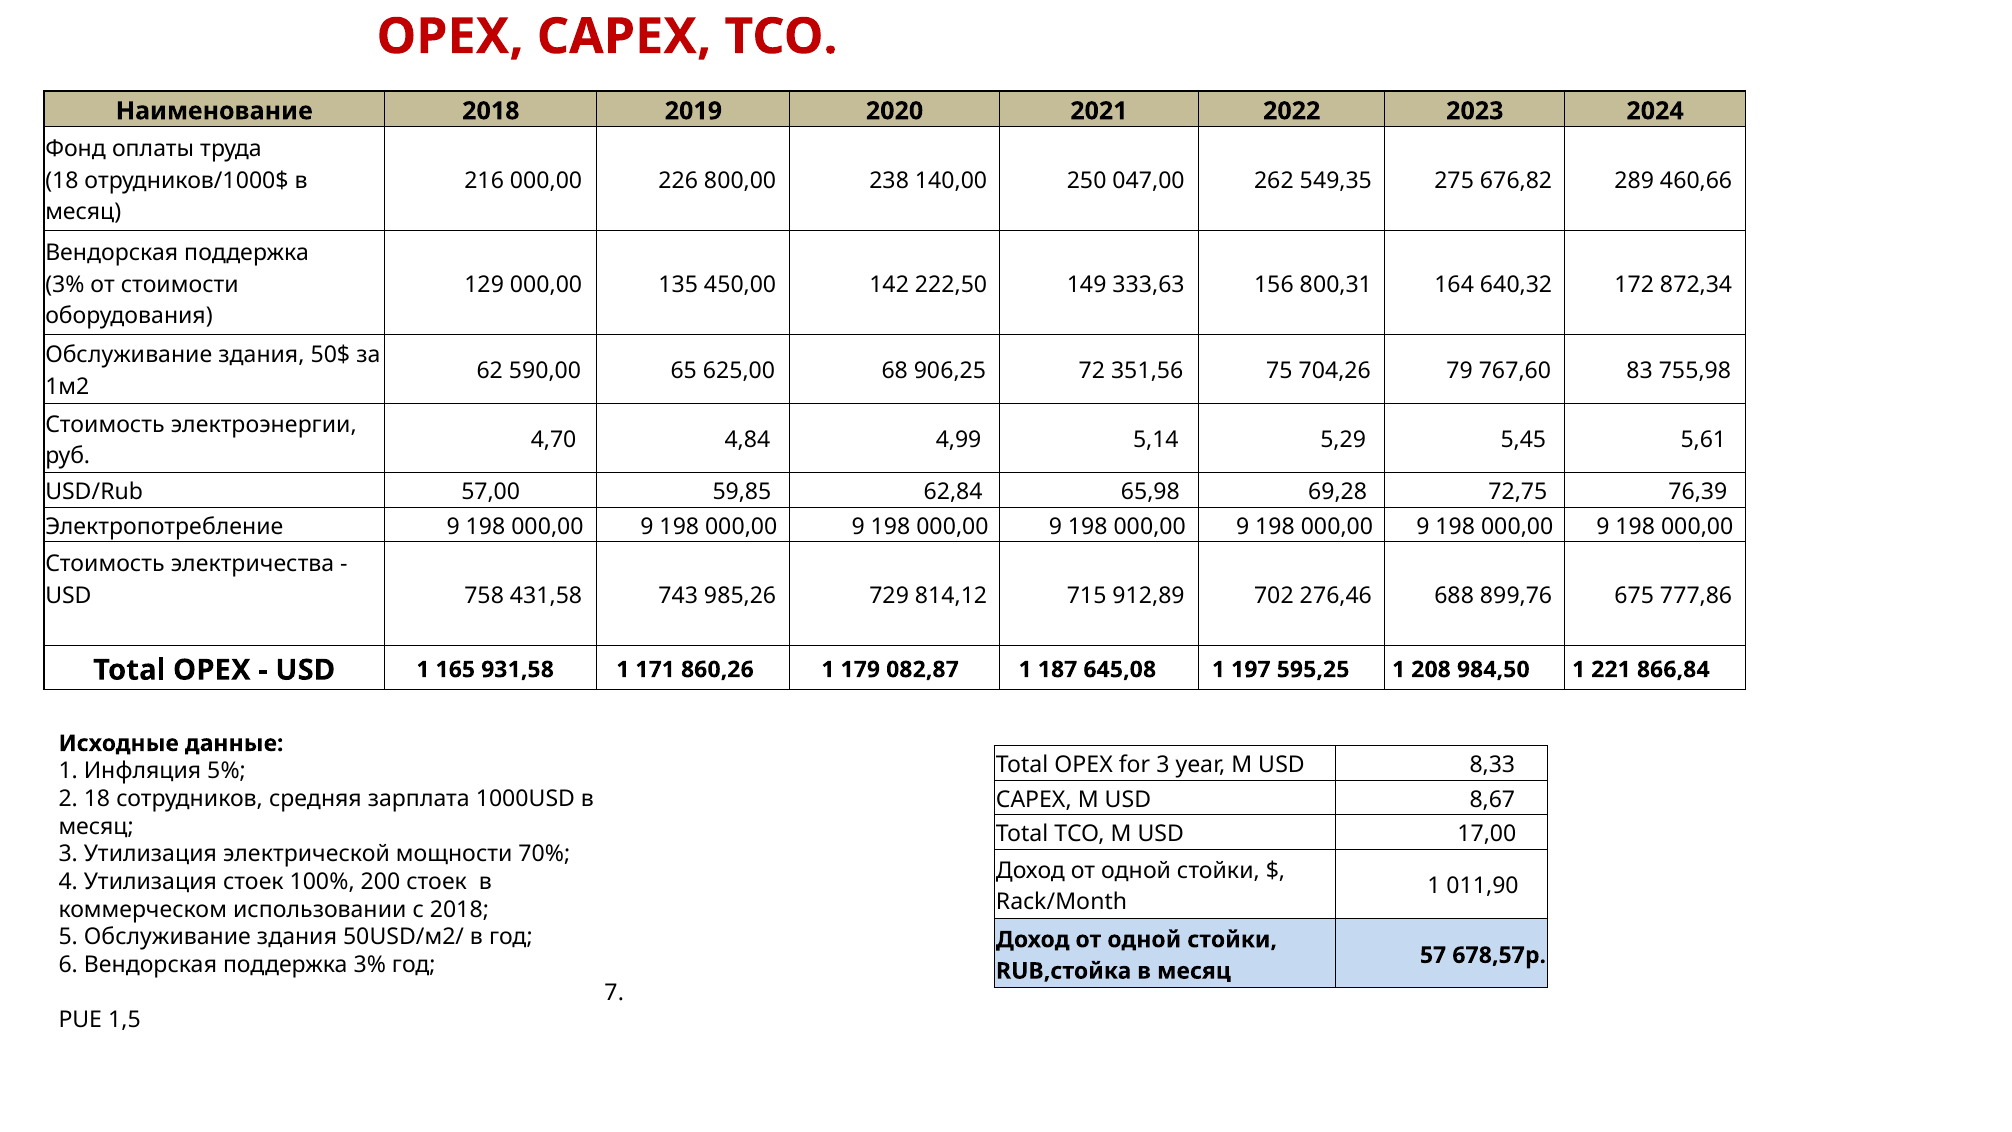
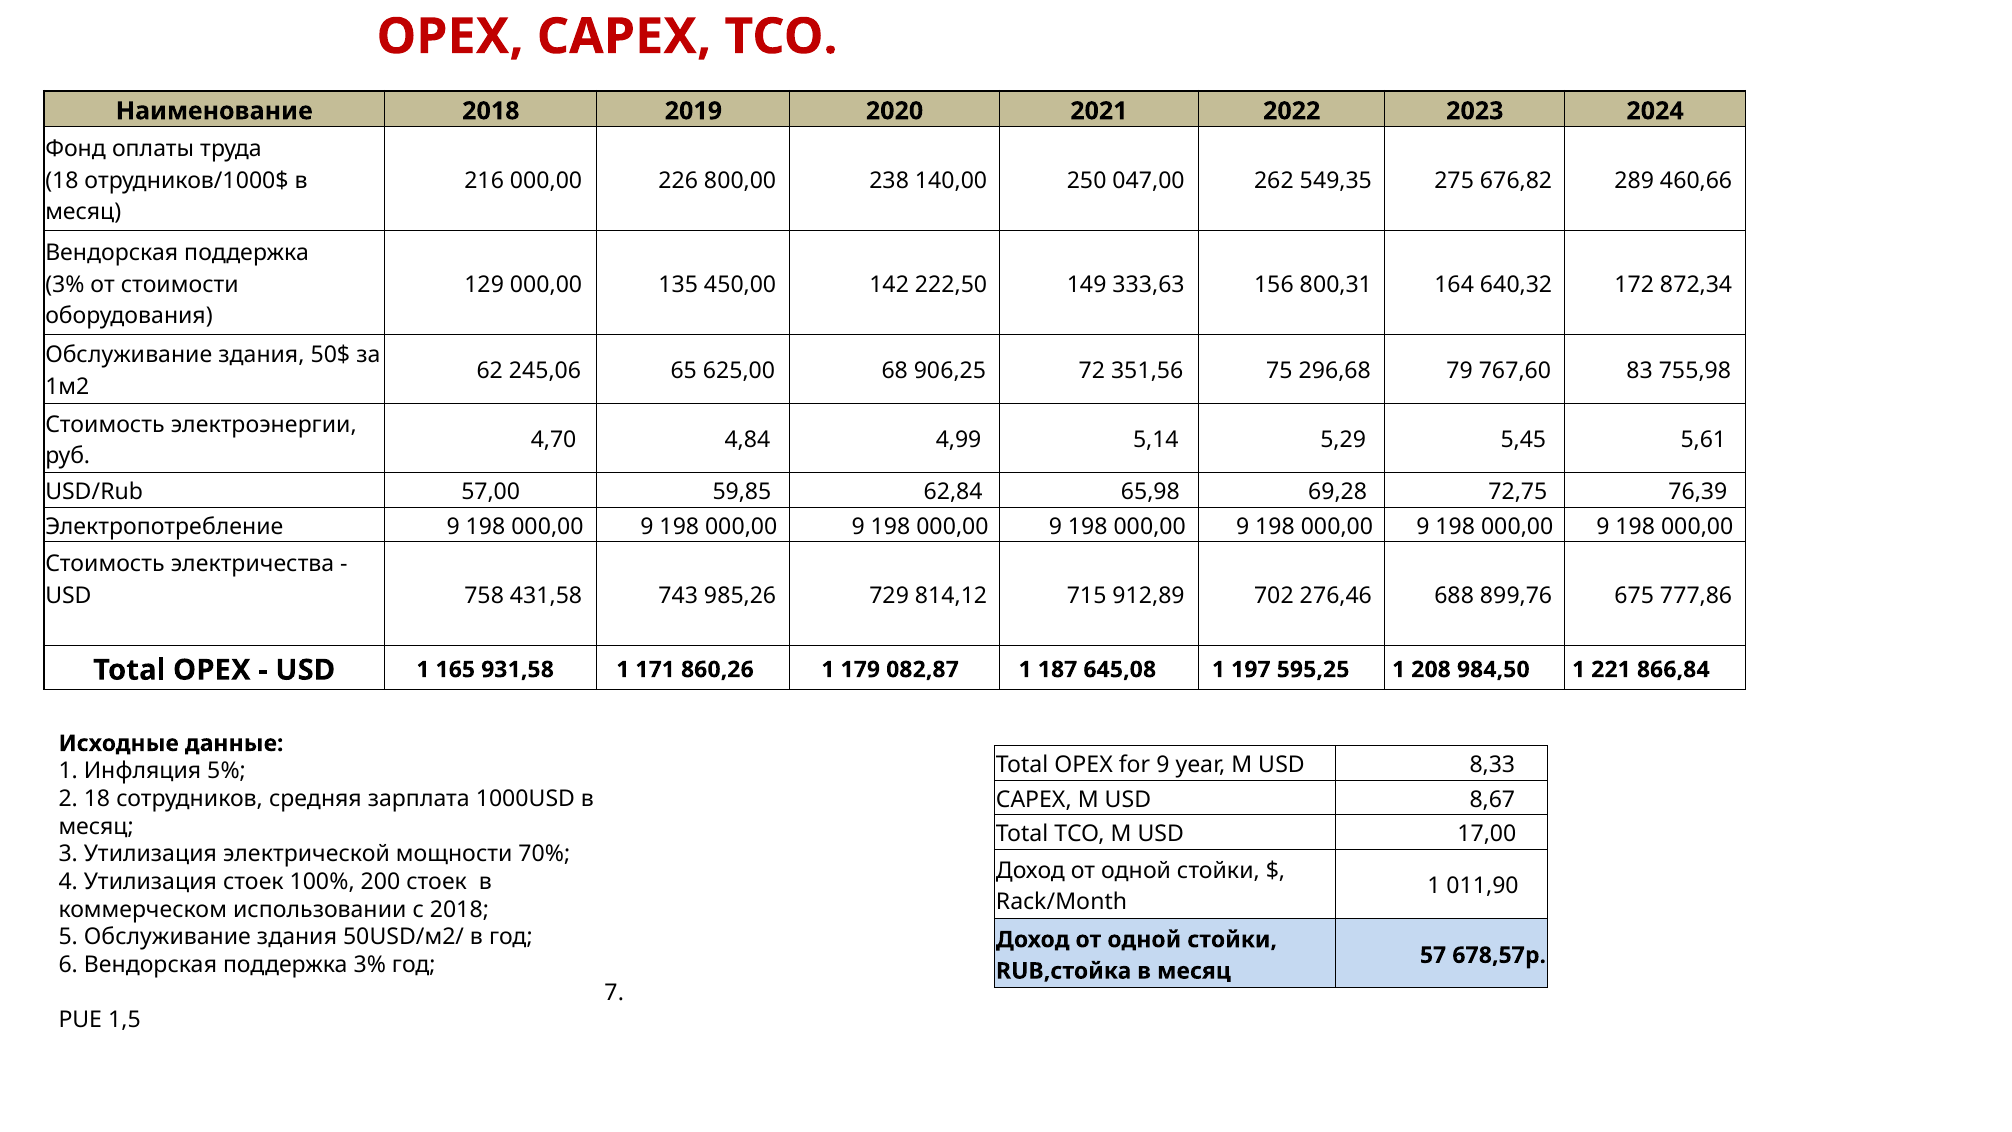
590,00: 590,00 -> 245,06 (545, 371)
704,26: 704,26 -> 296,68 (1335, 371)
for 3: 3 -> 9 (1163, 765)
